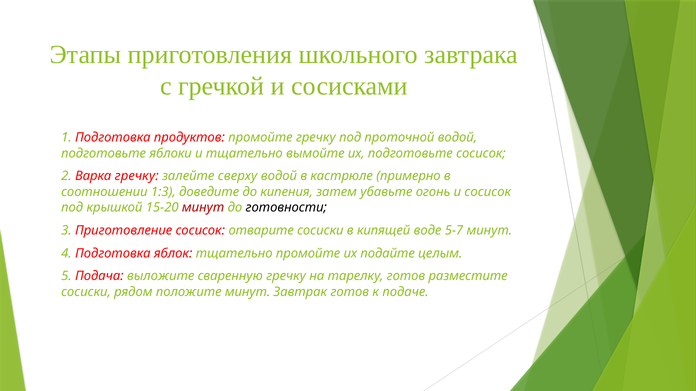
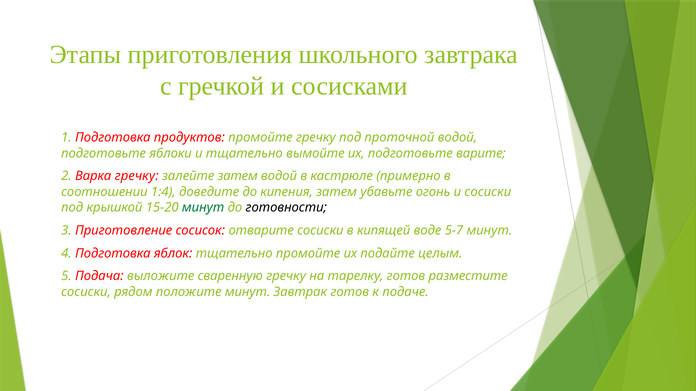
подготовьте сосисок: сосисок -> варите (481, 154)
залейте сверху: сверху -> затем (238, 176)
1:3: 1:3 -> 1:4 (163, 192)
и сосисок: сосисок -> сосиски (488, 192)
минут colour: red -> green (203, 208)
